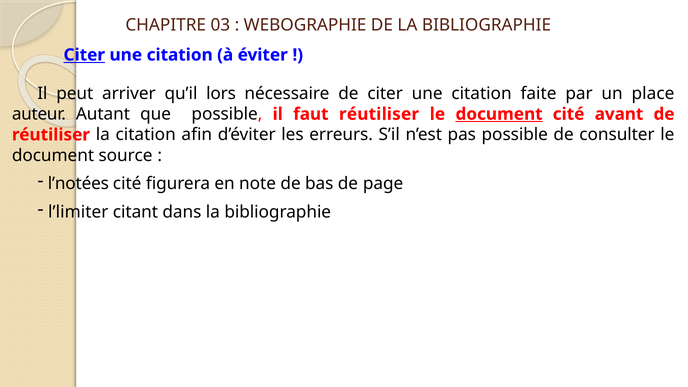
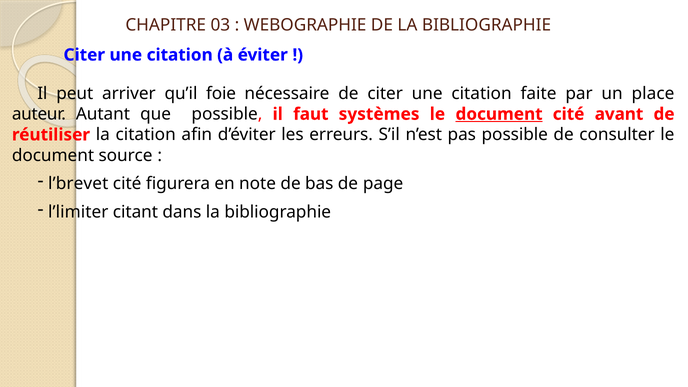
Citer underline: present -> none (84, 55)
lors: lors -> foie (221, 93)
faut réutiliser: réutiliser -> systèmes (379, 114)
l’notées: l’notées -> l’brevet (78, 184)
